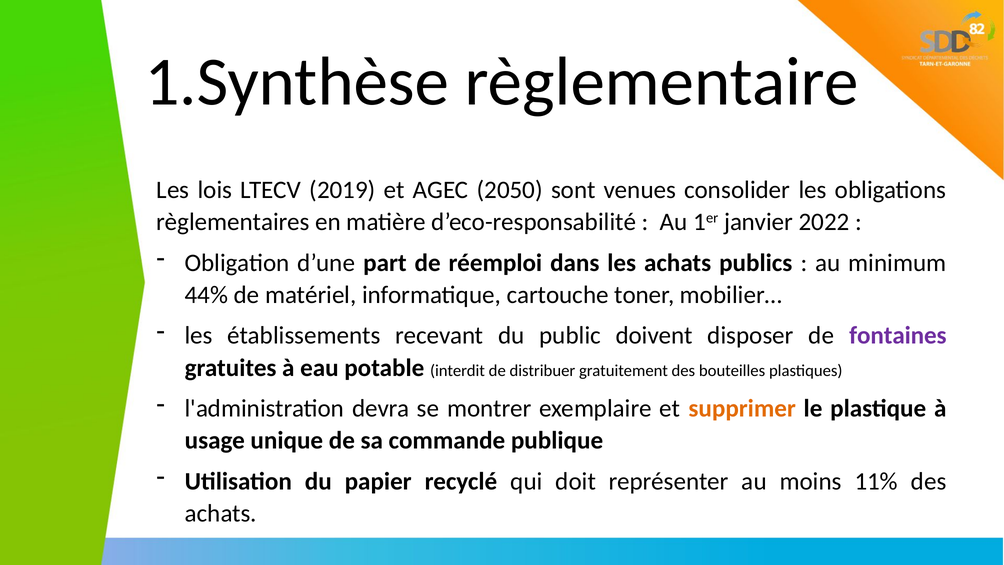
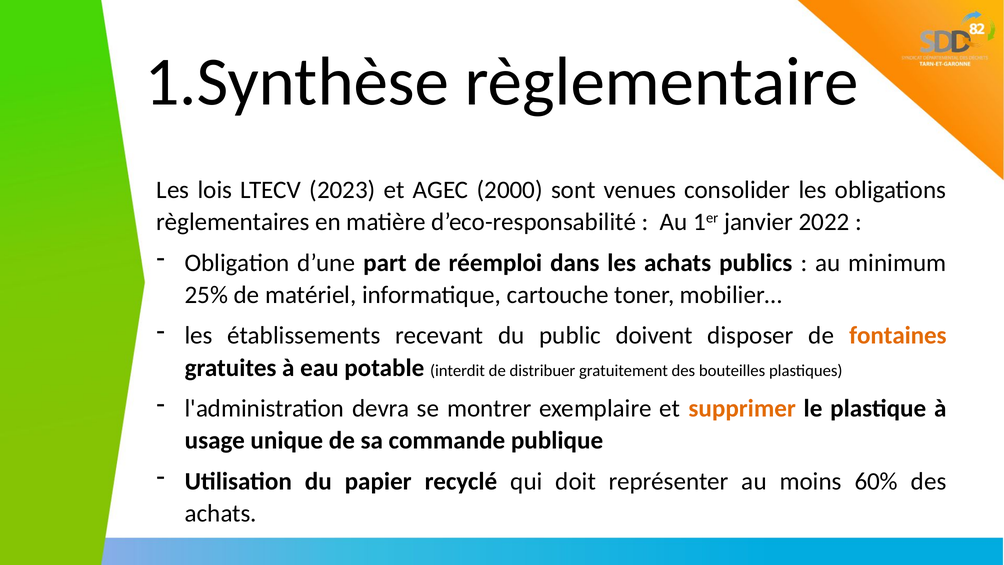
2019: 2019 -> 2023 (342, 190)
2050: 2050 -> 2000 (510, 190)
44%: 44% -> 25% (206, 295)
fontaines colour: purple -> orange (898, 335)
11%: 11% -> 60% (876, 481)
